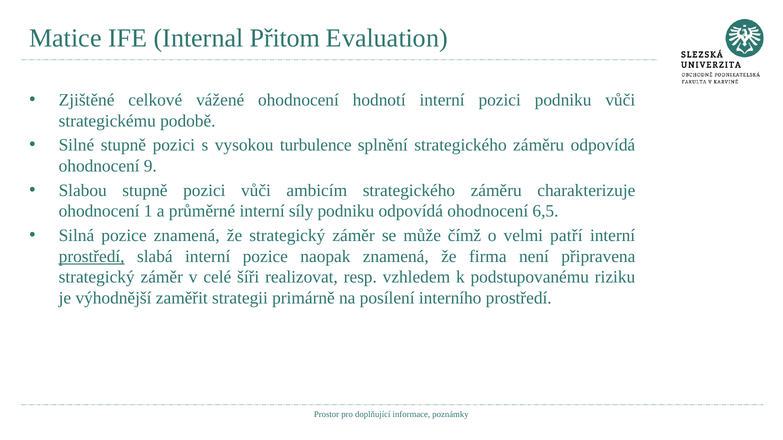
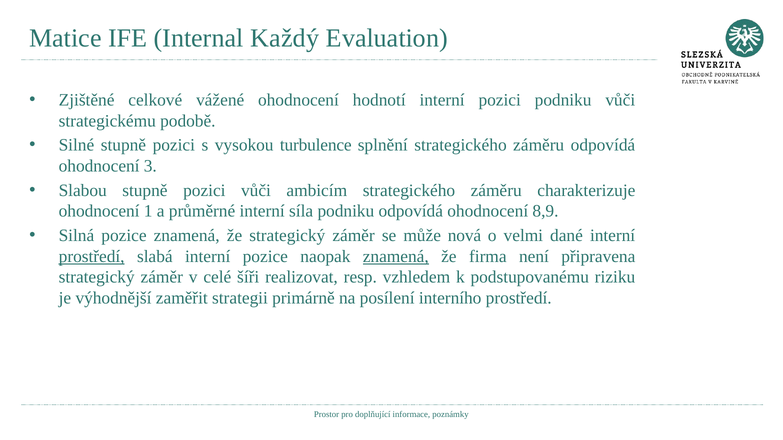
Přitom: Přitom -> Každý (285, 38)
9: 9 -> 3 (150, 166)
síly: síly -> síla (301, 211)
6,5: 6,5 -> 8,9 (545, 211)
čímž: čímž -> nová (464, 236)
patří: patří -> dané (566, 236)
znamená underline: none -> present (396, 257)
